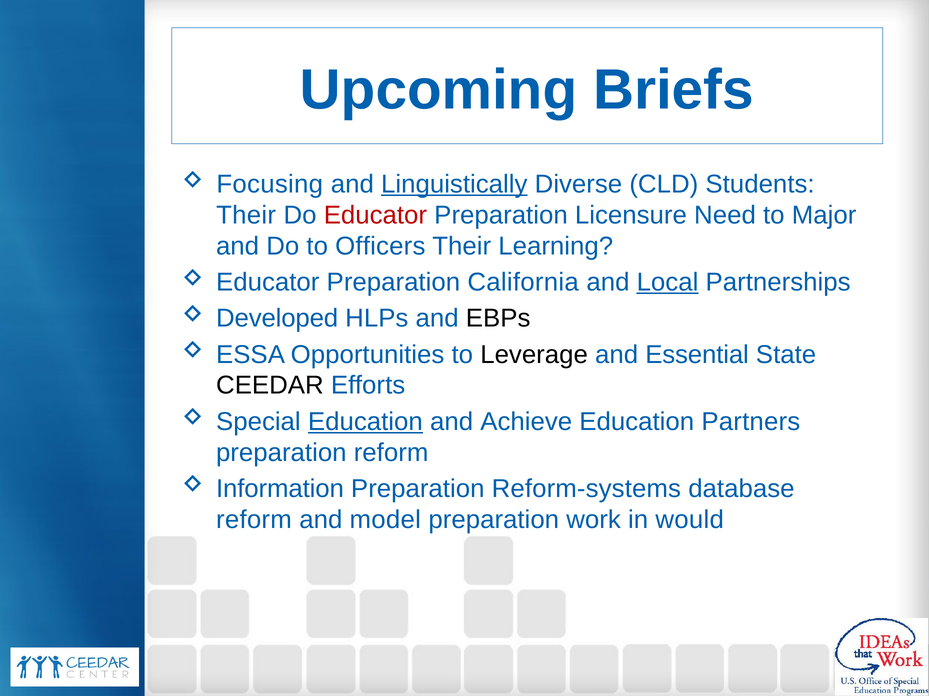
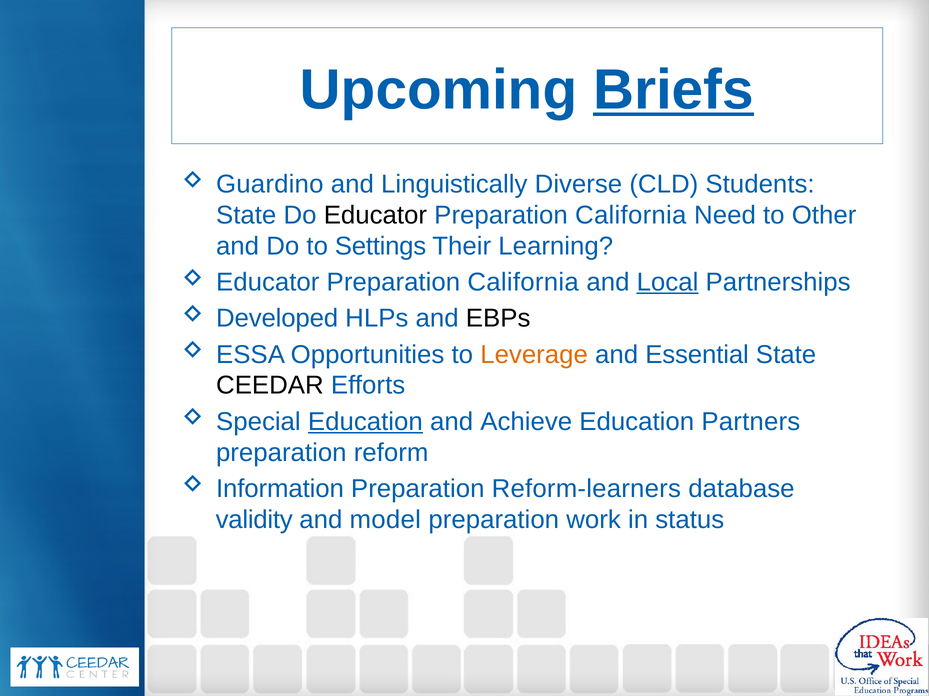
Briefs underline: none -> present (673, 90)
Focusing: Focusing -> Guardino (270, 185)
Linguistically underline: present -> none (454, 185)
Their: Their -> State (246, 215)
Educator colour: red -> black (375, 215)
Licensure: Licensure -> California (631, 215)
Major: Major -> Other (824, 215)
Officers: Officers -> Settings (381, 246)
Leverage colour: black -> orange (534, 355)
Reform-systems: Reform-systems -> Reform-learners (586, 489)
reform: reform -> validity (254, 520)
would: would -> status (690, 520)
